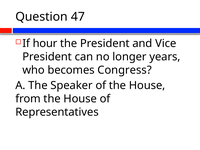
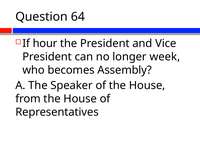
47: 47 -> 64 (78, 17)
years: years -> week (165, 57)
Congress: Congress -> Assembly (125, 70)
